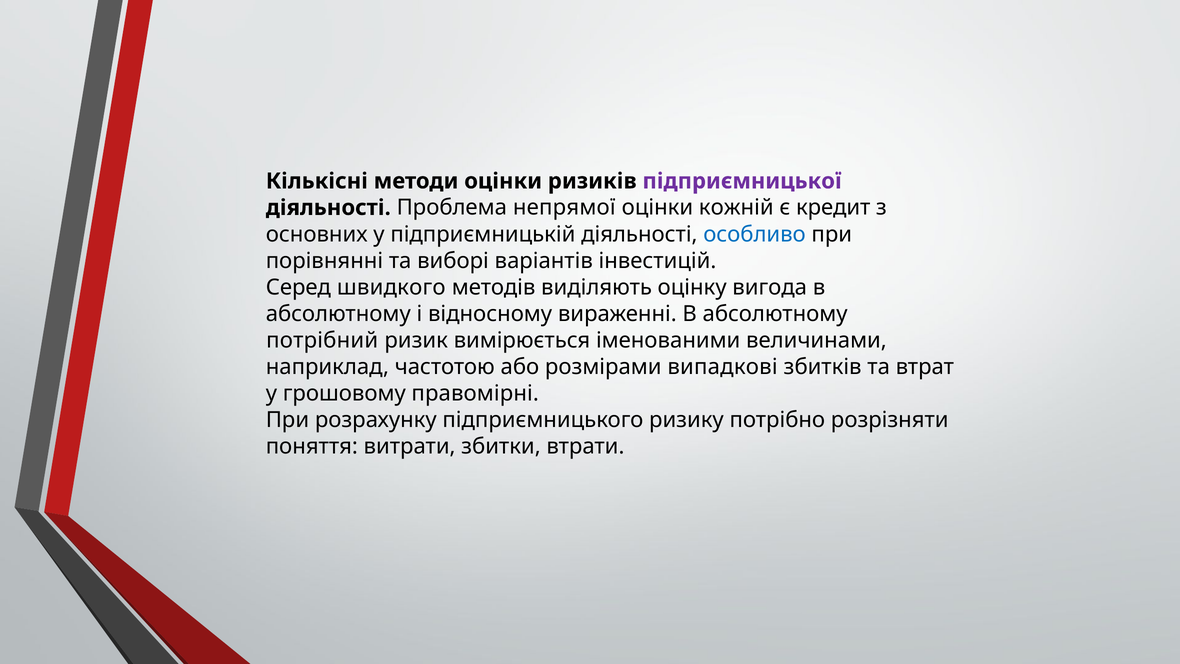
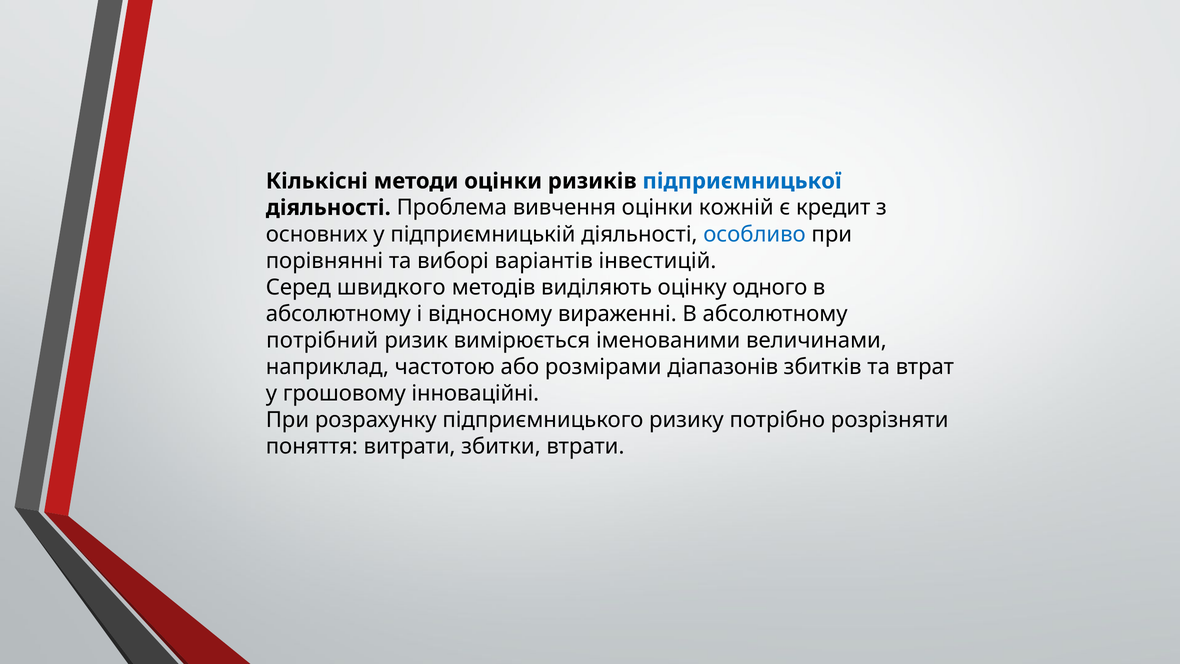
підприємницької colour: purple -> blue (742, 181)
непрямої: непрямої -> вивчення (564, 208)
вигода: вигода -> одного (770, 287)
випадкові: випадкові -> діапазонів (723, 367)
правомірні: правомірні -> інноваційні (475, 393)
